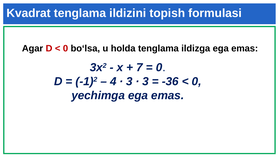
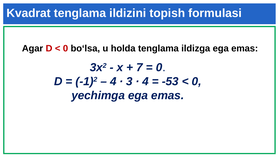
3: 3 -> 4 (145, 81)
-36: -36 -> -53 (170, 81)
